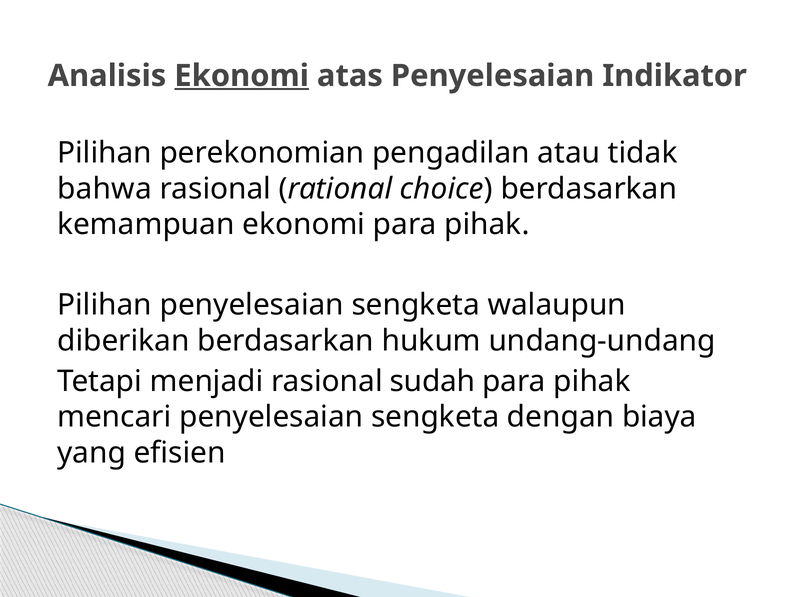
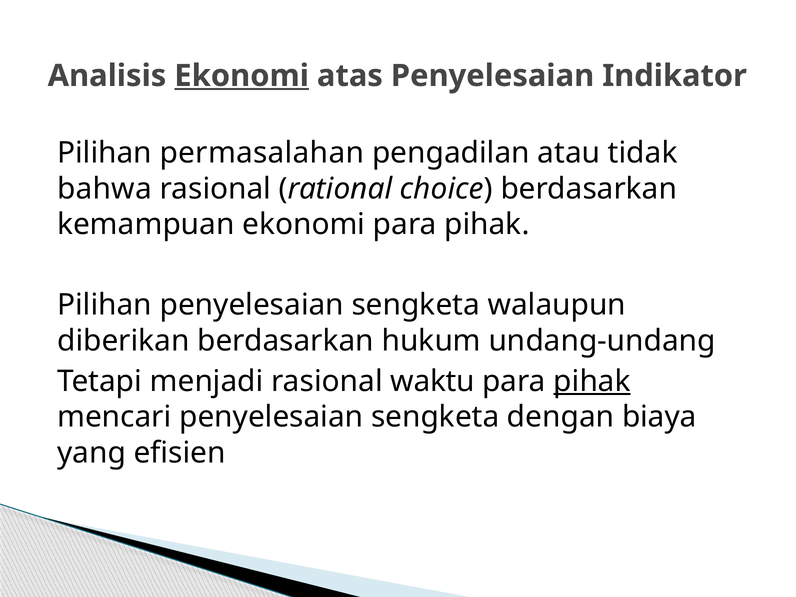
perekonomian: perekonomian -> permasalahan (262, 153)
sudah: sudah -> waktu (433, 381)
pihak underline: none -> present (592, 381)
